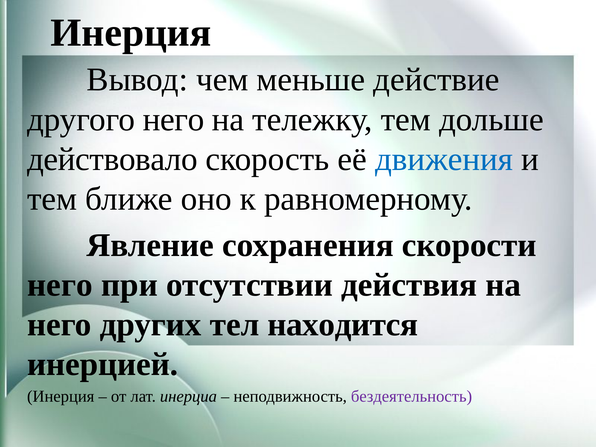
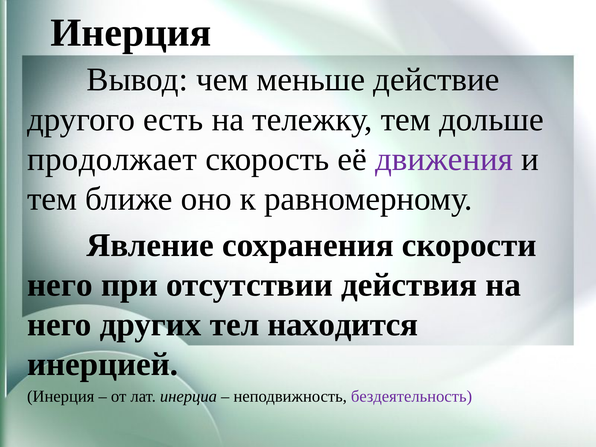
другого него: него -> есть (173, 119)
действовало: действовало -> продолжает (112, 159)
движения colour: blue -> purple (444, 159)
